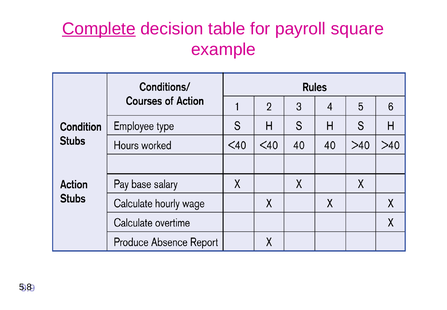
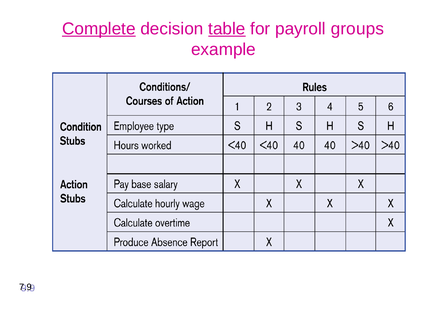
table underline: none -> present (227, 29)
square: square -> groups (357, 29)
5.8: 5.8 -> 7.9 (25, 287)
